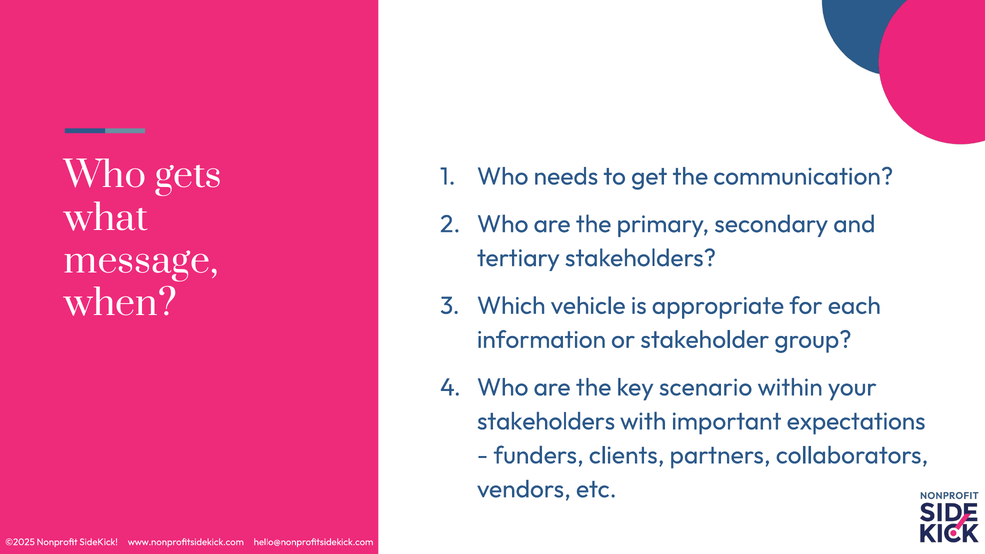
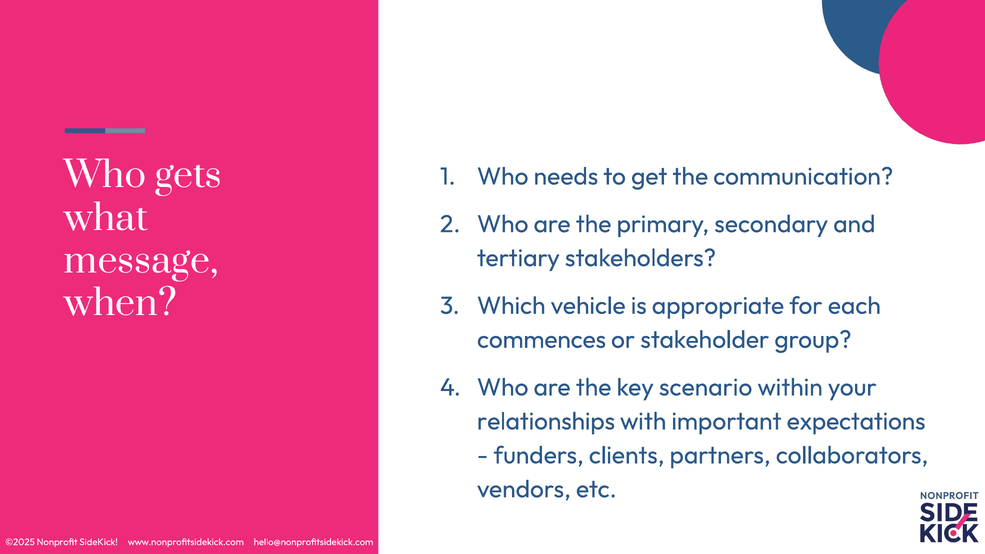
information: information -> commences (542, 340)
stakeholders: stakeholders -> relationships (546, 421)
